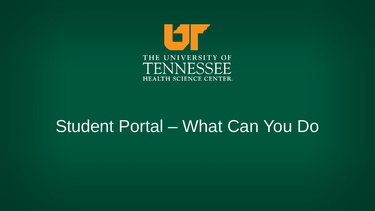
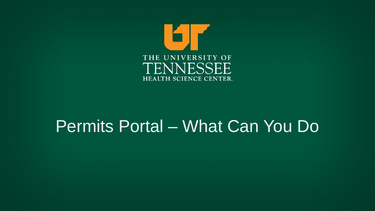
Student: Student -> Permits (85, 126)
